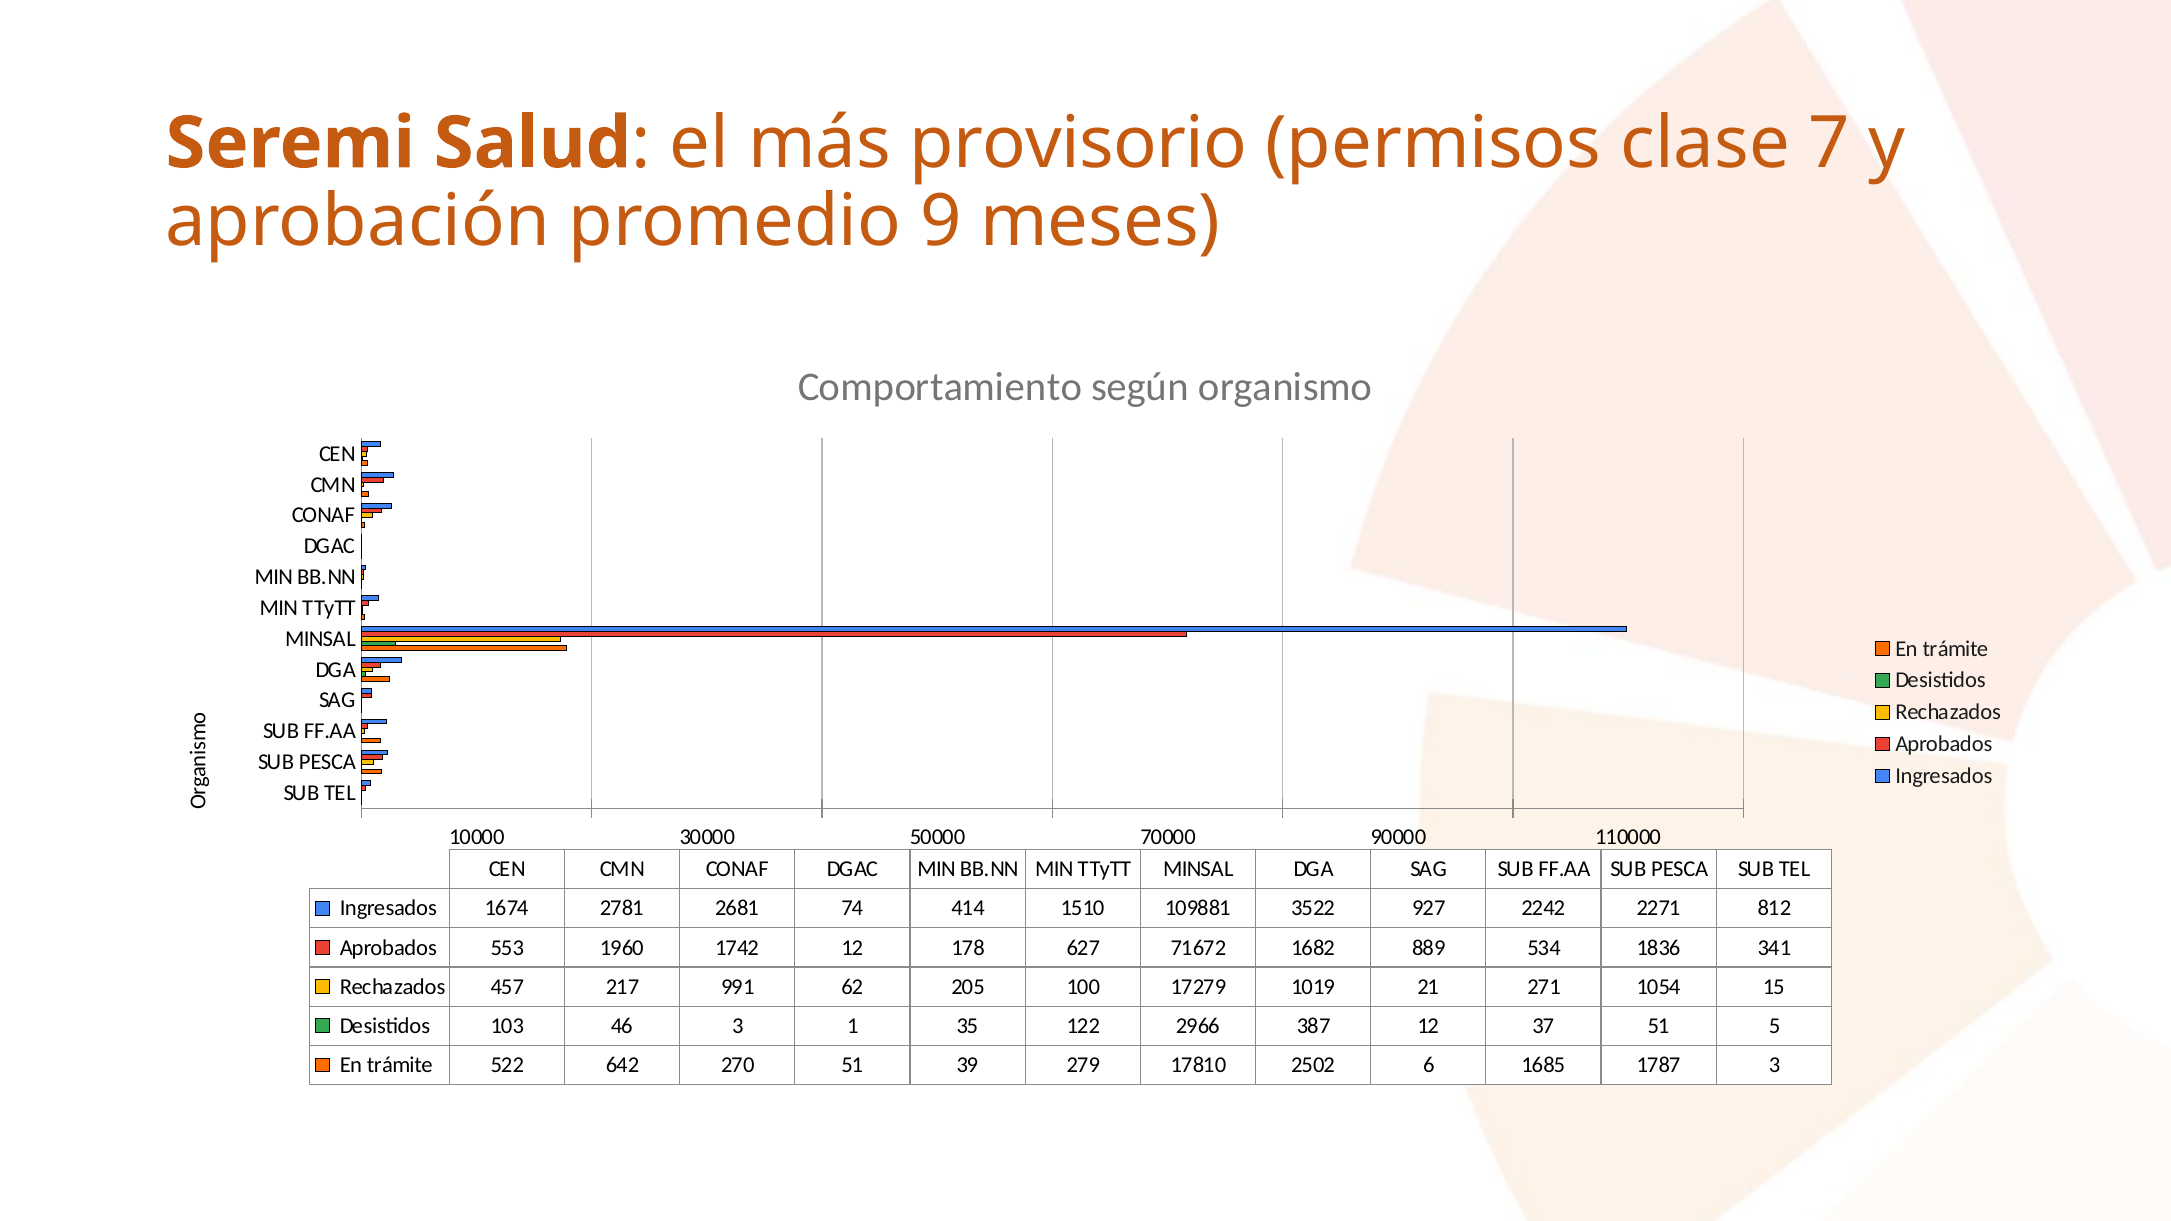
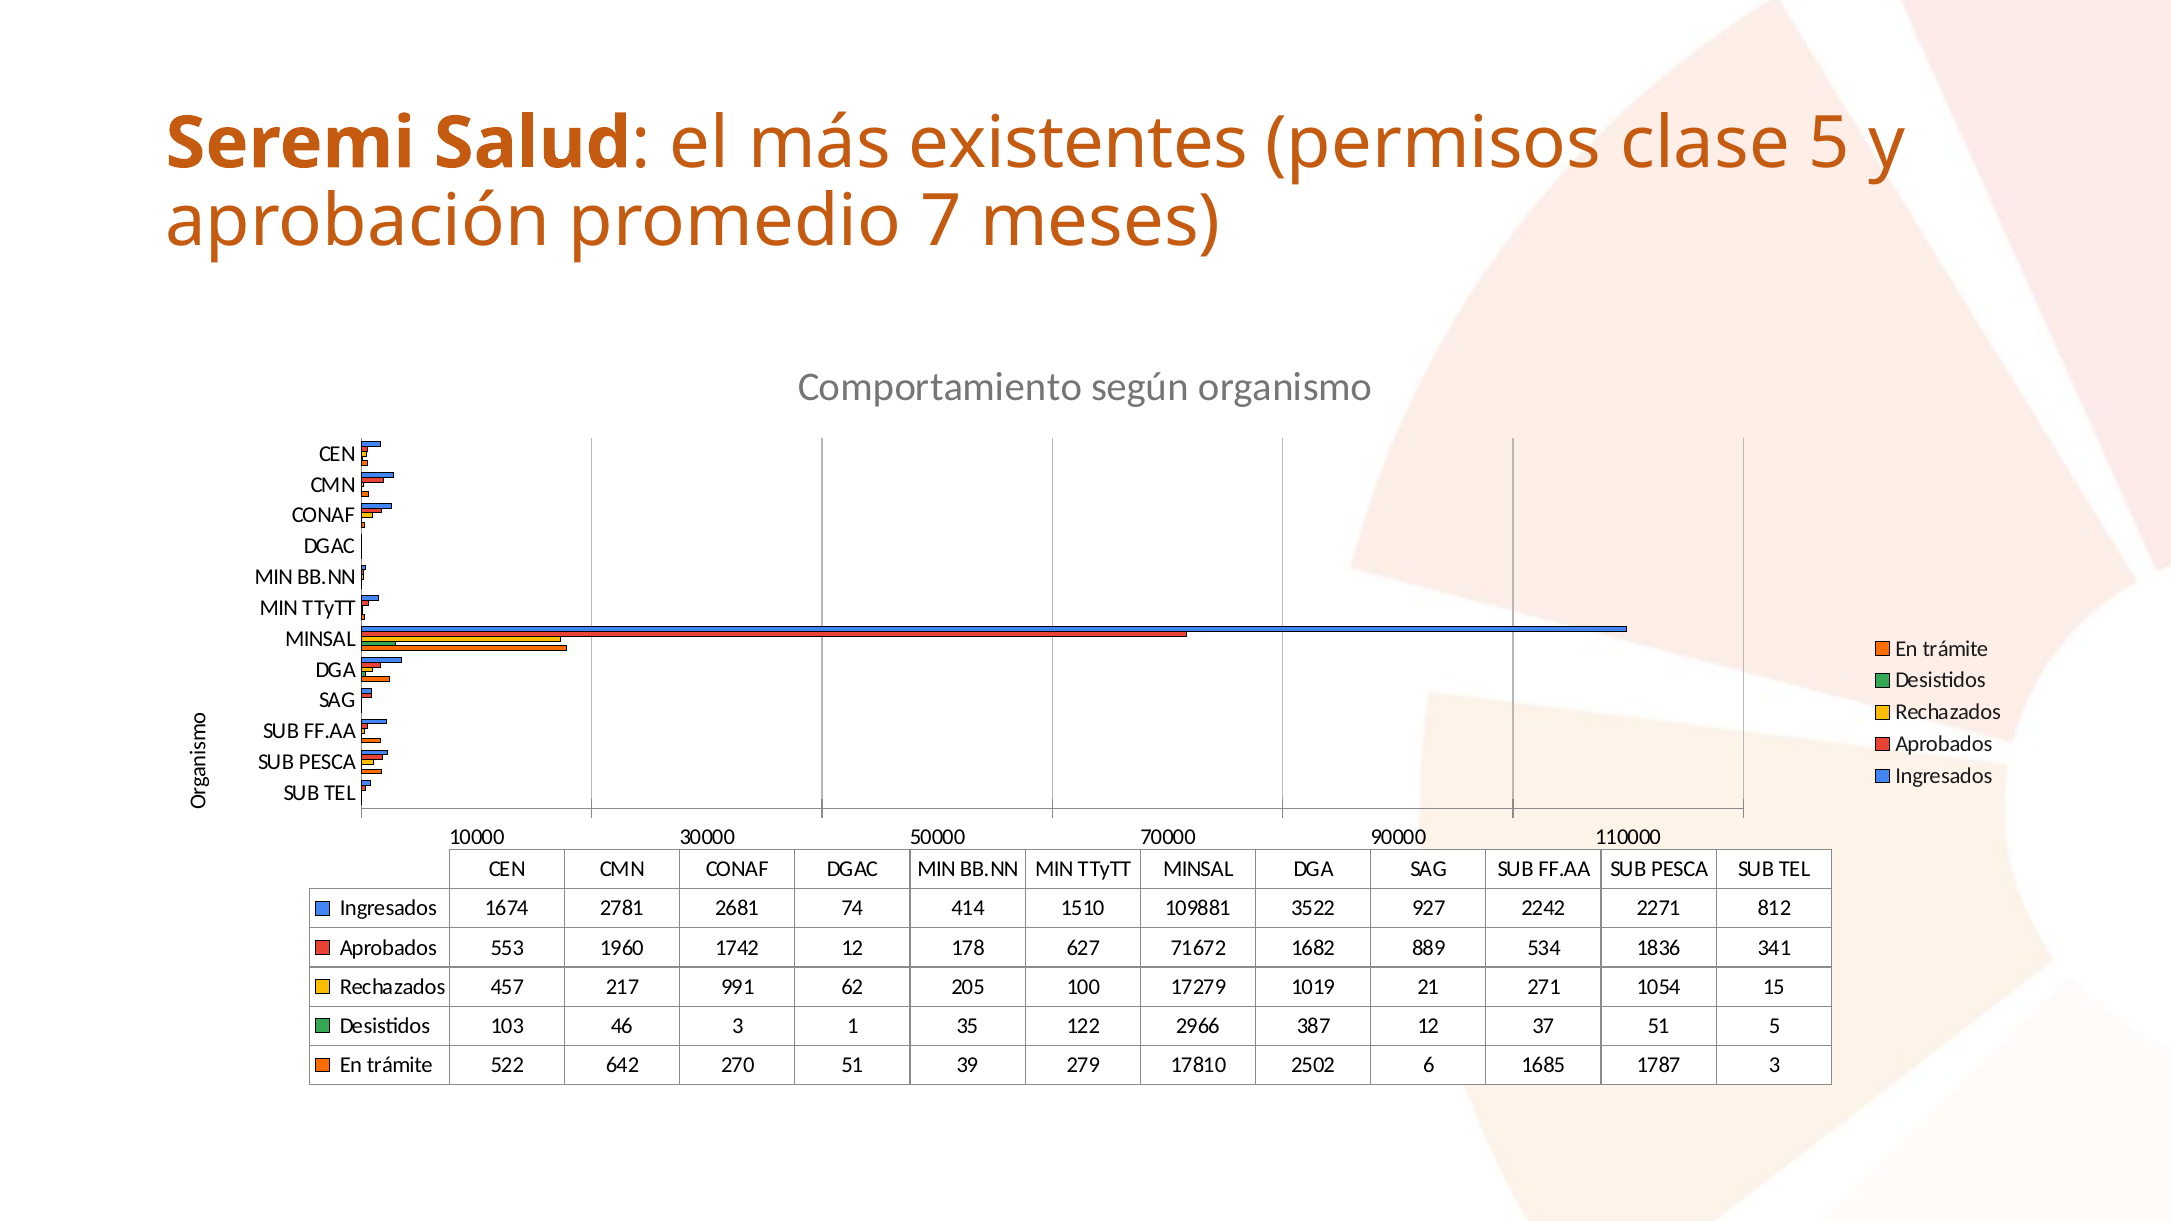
provisorio: provisorio -> existentes (1078, 143)
clase 7: 7 -> 5 (1829, 143)
9: 9 -> 7 (941, 222)
